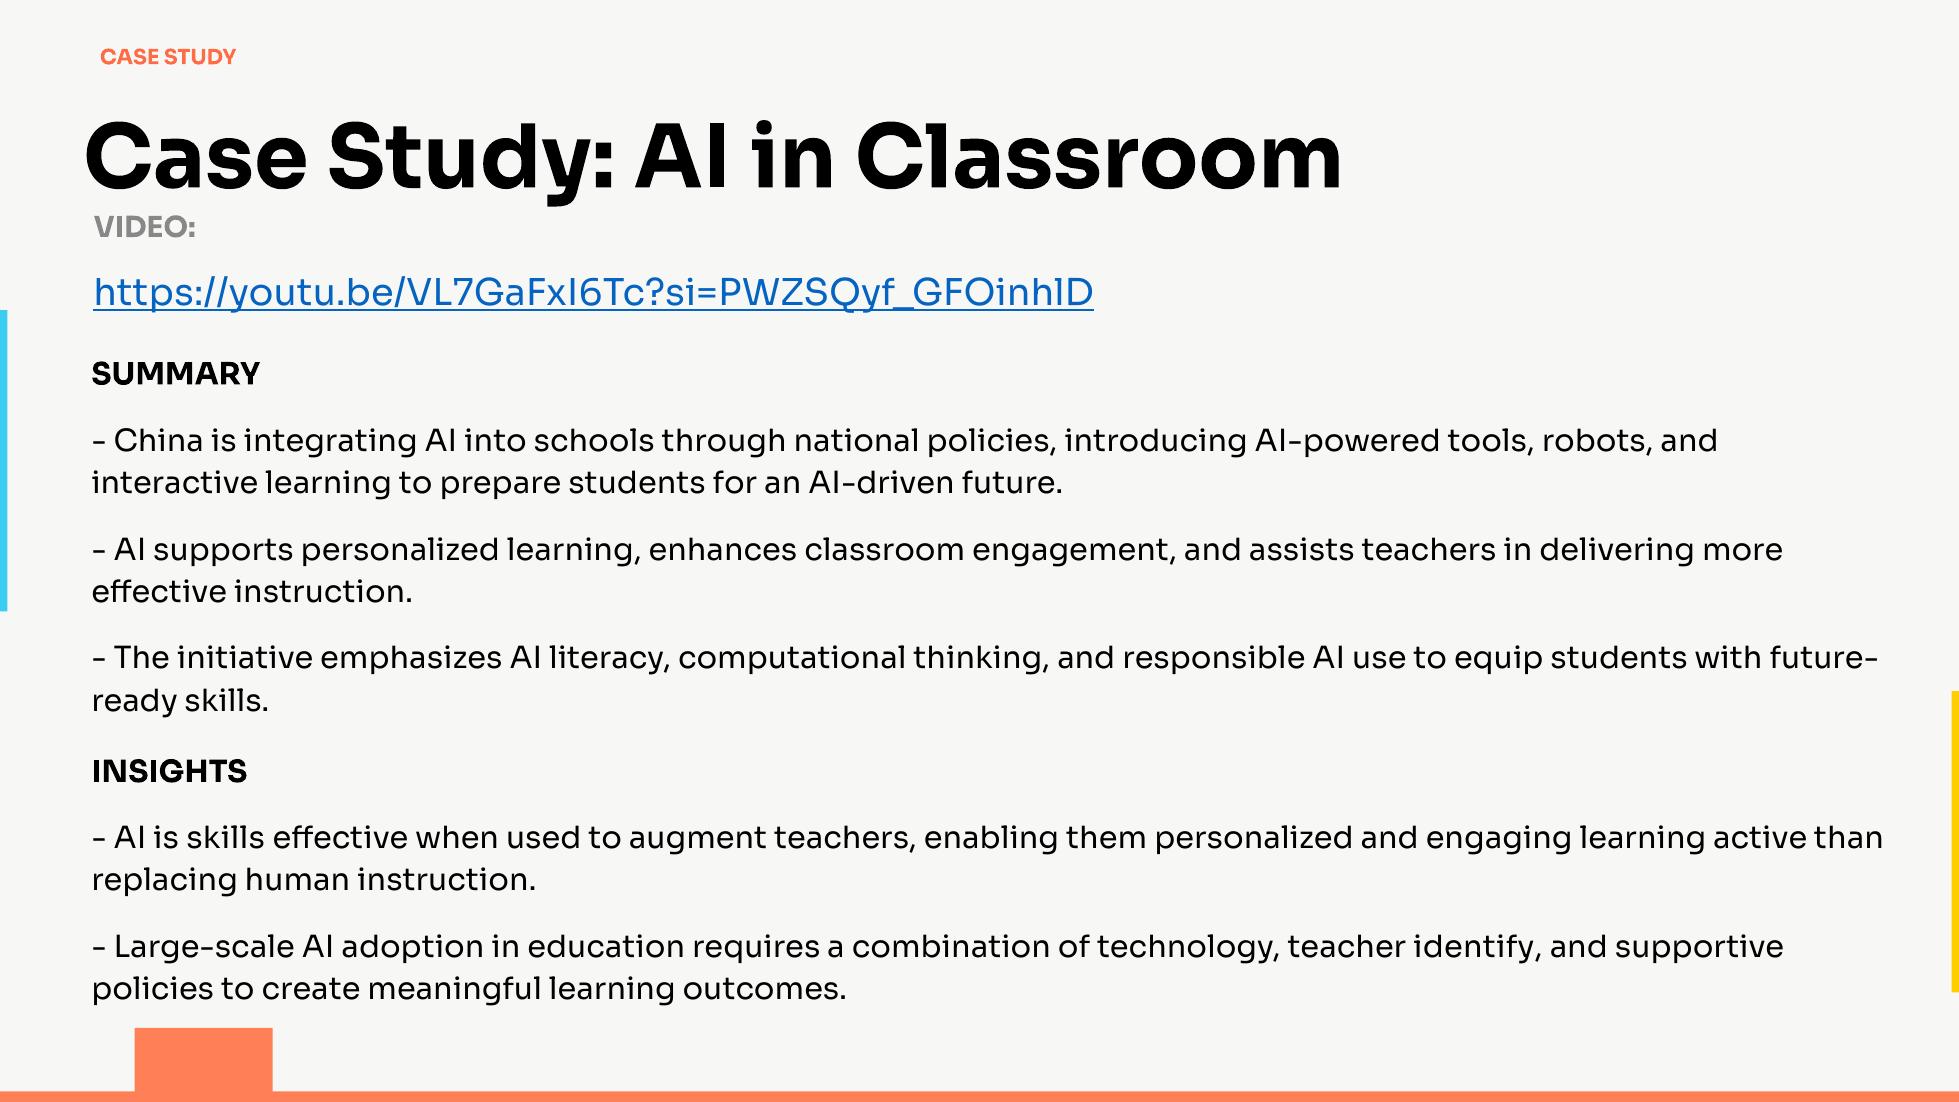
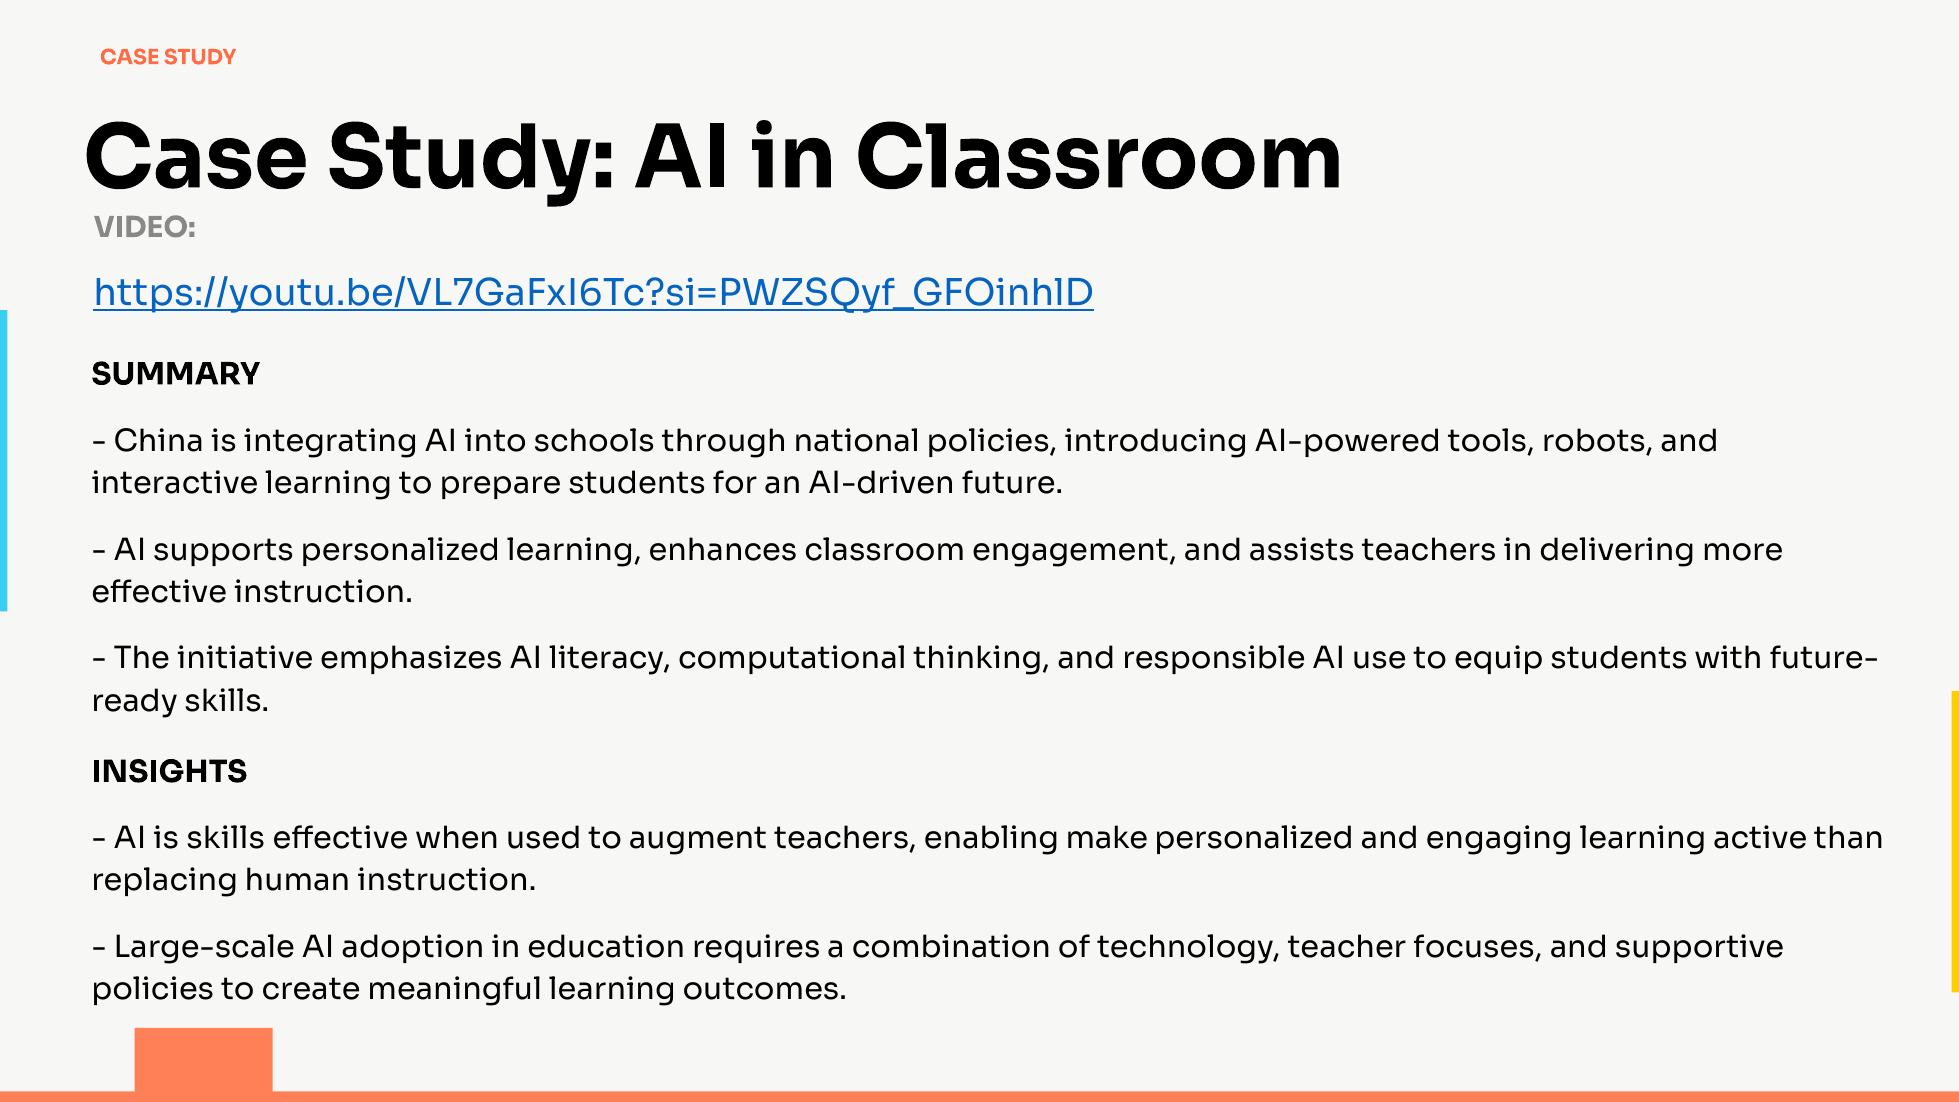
them: them -> make (1107, 839)
identify: identify -> focuses (1478, 947)
